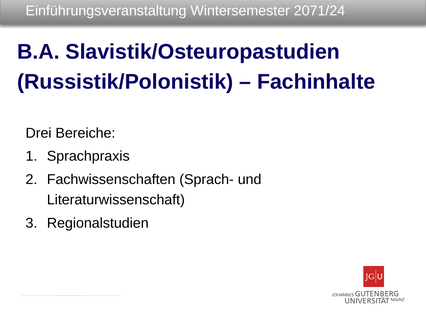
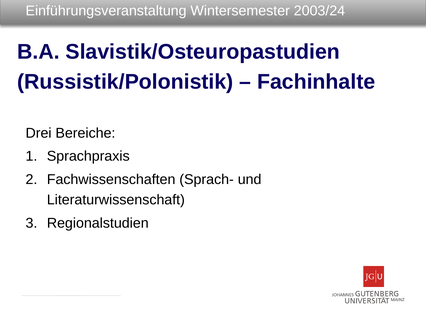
2071/24: 2071/24 -> 2003/24 (319, 11)
